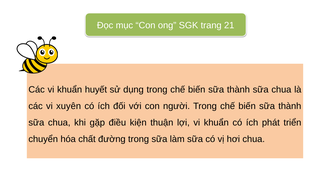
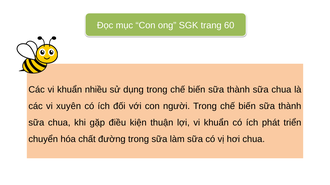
21: 21 -> 60 (229, 25)
huyết: huyết -> nhiều (96, 90)
